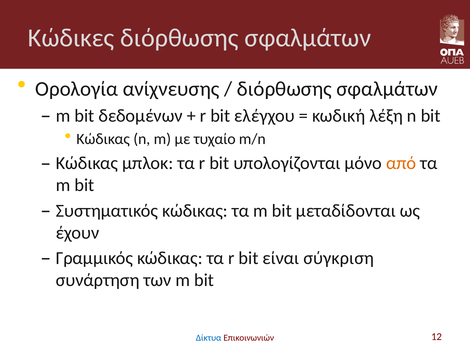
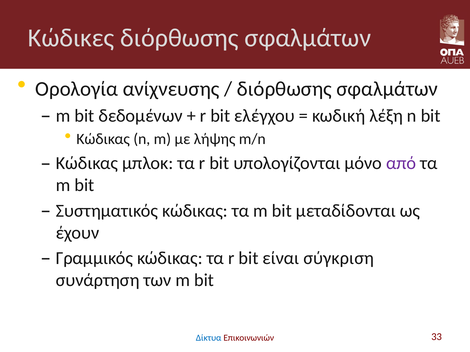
τυχαίο: τυχαίο -> λήψης (215, 139)
από colour: orange -> purple (401, 163)
12: 12 -> 33 (437, 337)
